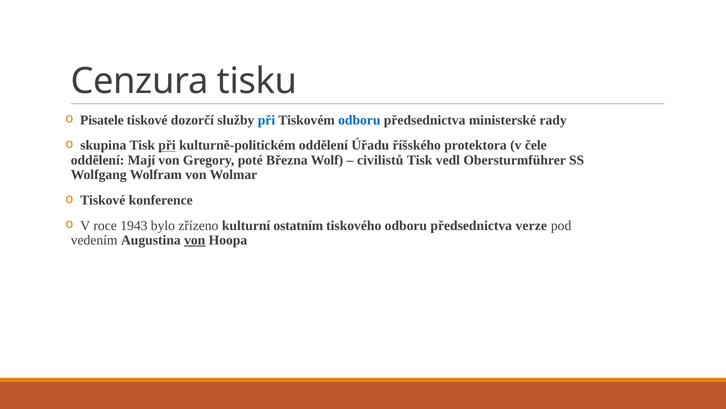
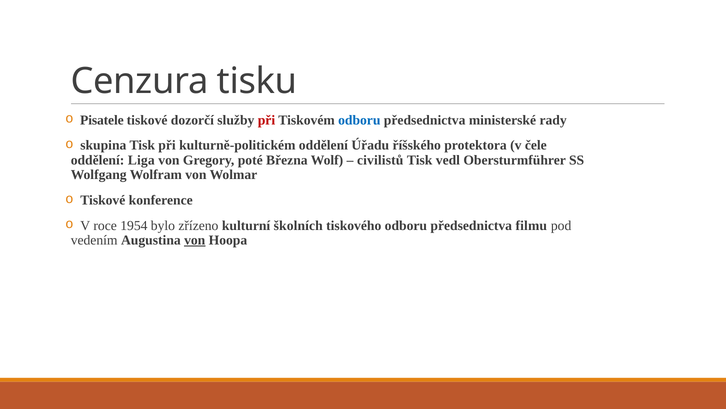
při colour: blue -> red (266, 120)
při underline: present -> none (167, 145)
Mají: Mají -> Liga (141, 160)
1943: 1943 -> 1954 (134, 225)
ostatním: ostatním -> školních (298, 225)
verze: verze -> filmu (531, 225)
